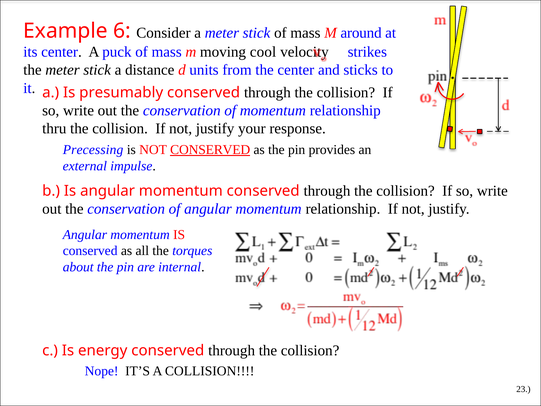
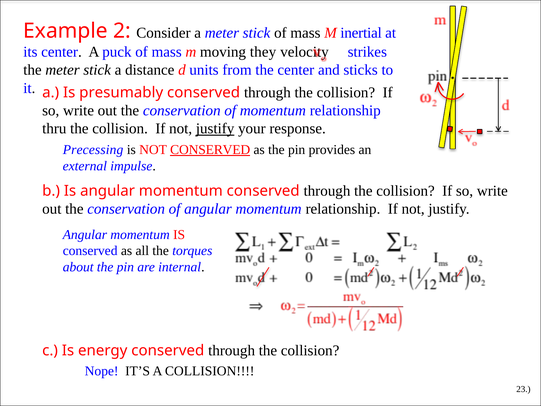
6: 6 -> 2 (122, 31)
around: around -> inertial (361, 33)
cool: cool -> they (263, 52)
justify underline: none -> present (215, 129)
